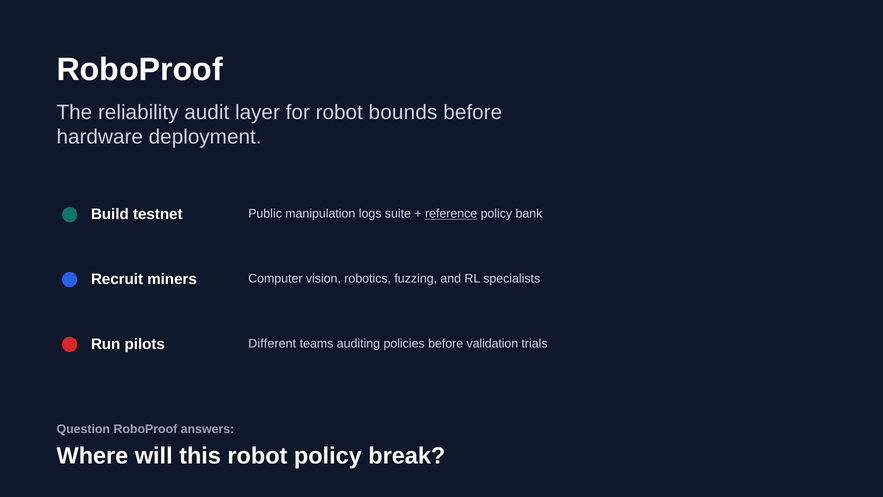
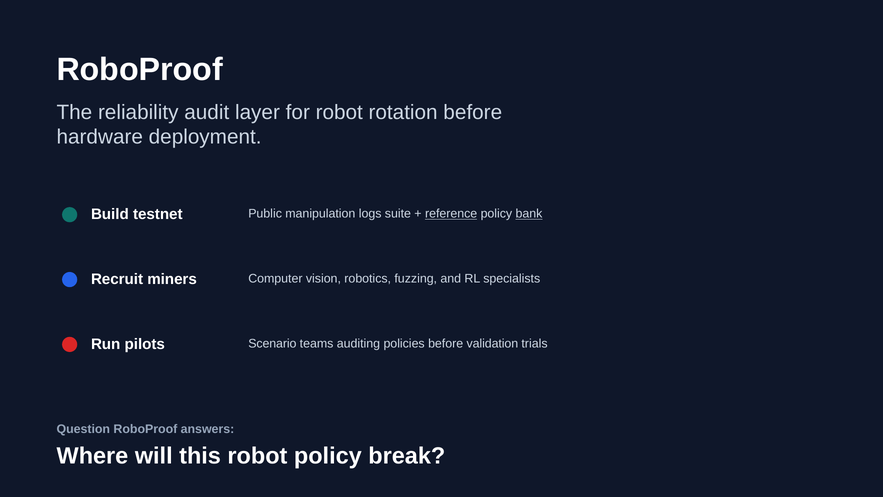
bounds: bounds -> rotation (403, 112)
bank underline: none -> present (529, 214)
Different: Different -> Scenario (272, 343)
